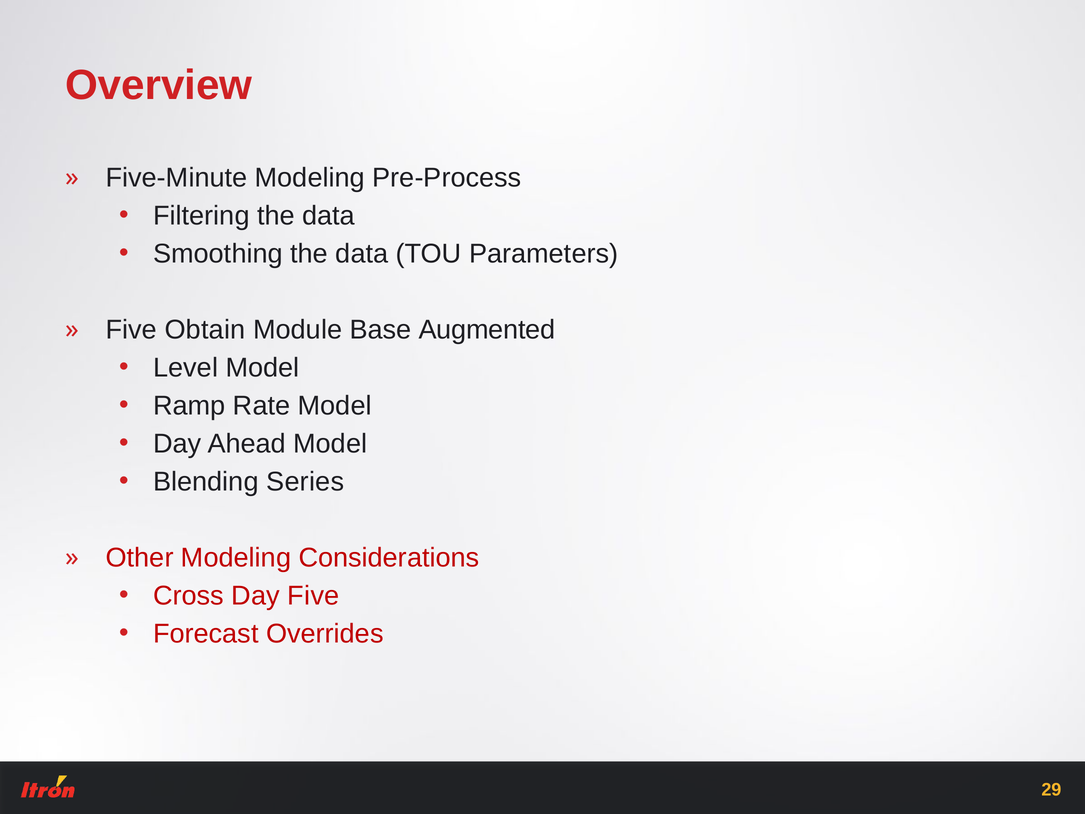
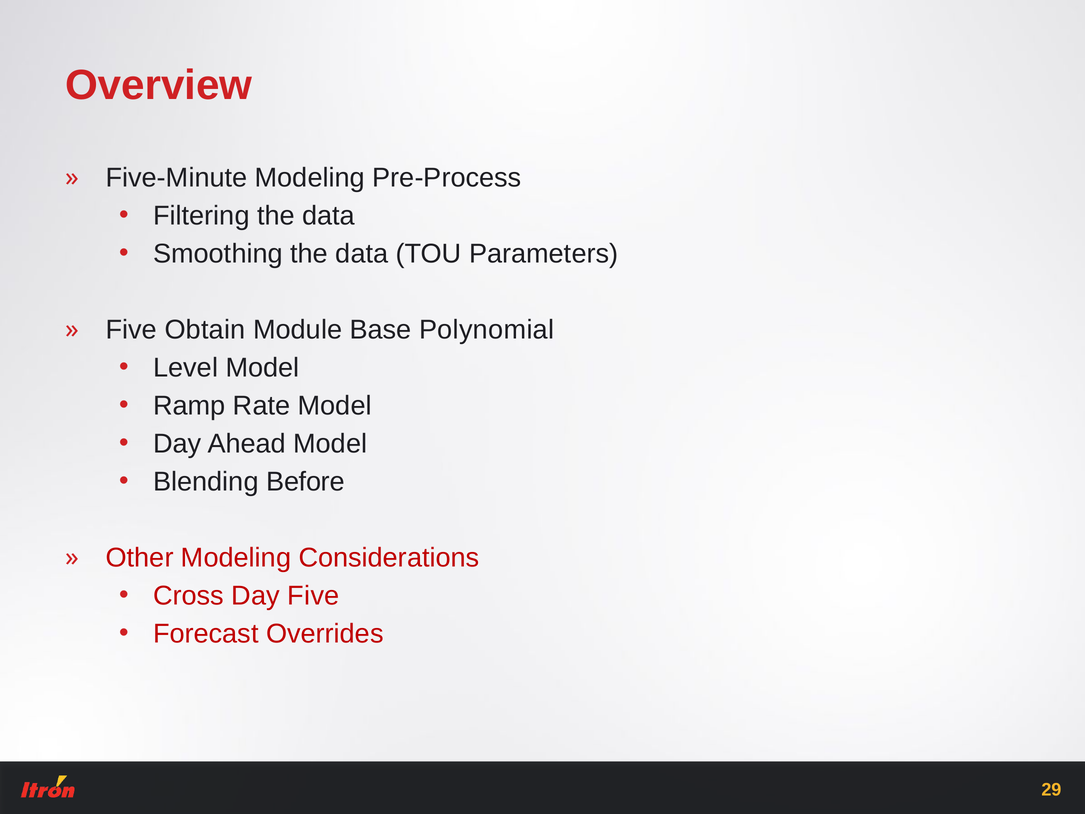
Augmented: Augmented -> Polynomial (487, 330)
Series: Series -> Before (306, 482)
